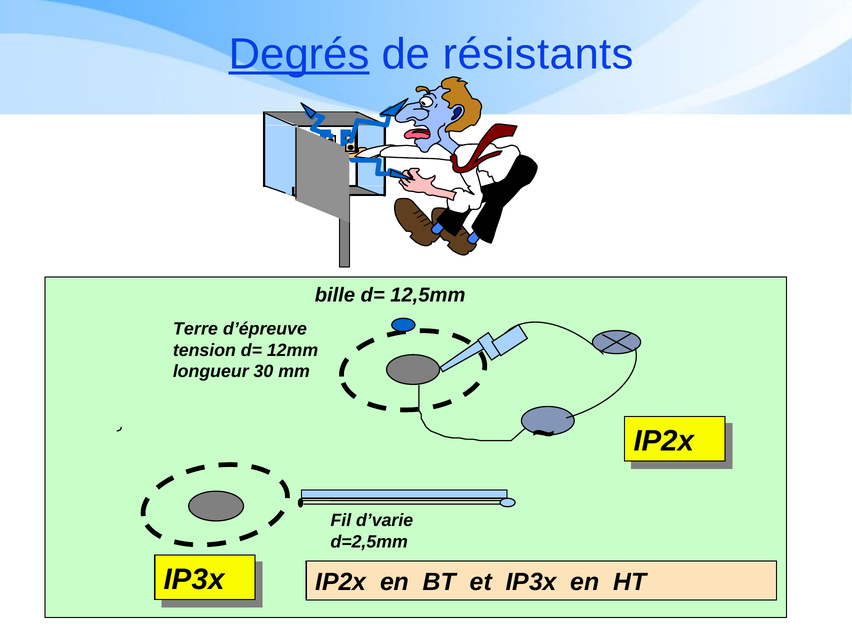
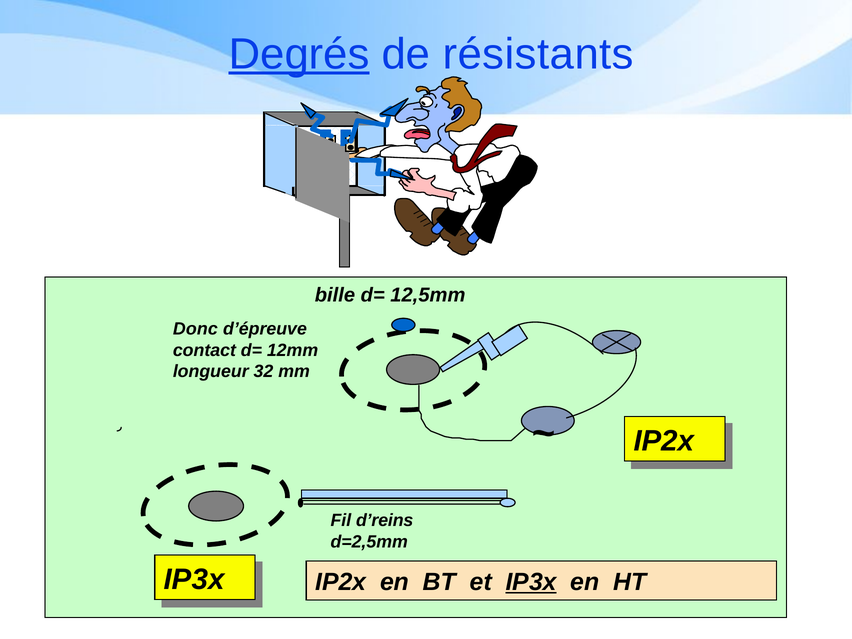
Terre: Terre -> Donc (195, 329)
tension: tension -> contact (204, 350)
30: 30 -> 32 (263, 371)
d’varie: d’varie -> d’reins (385, 521)
IP3x underline: none -> present (531, 582)
